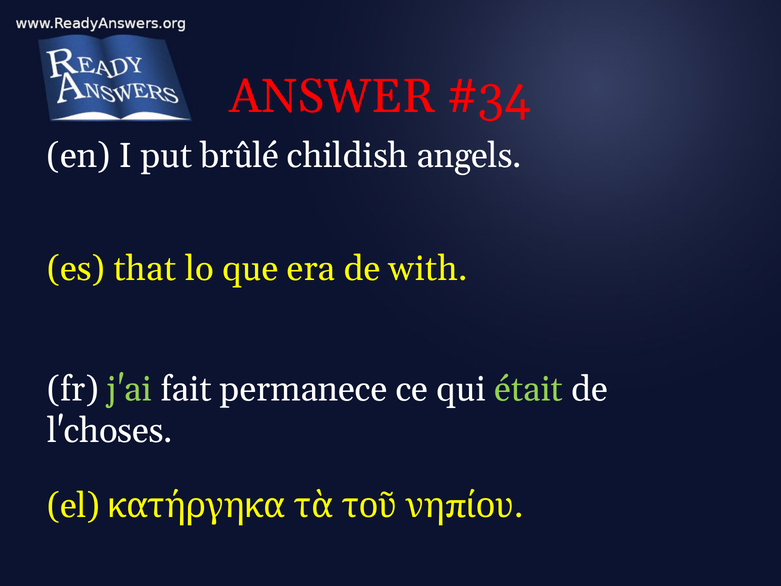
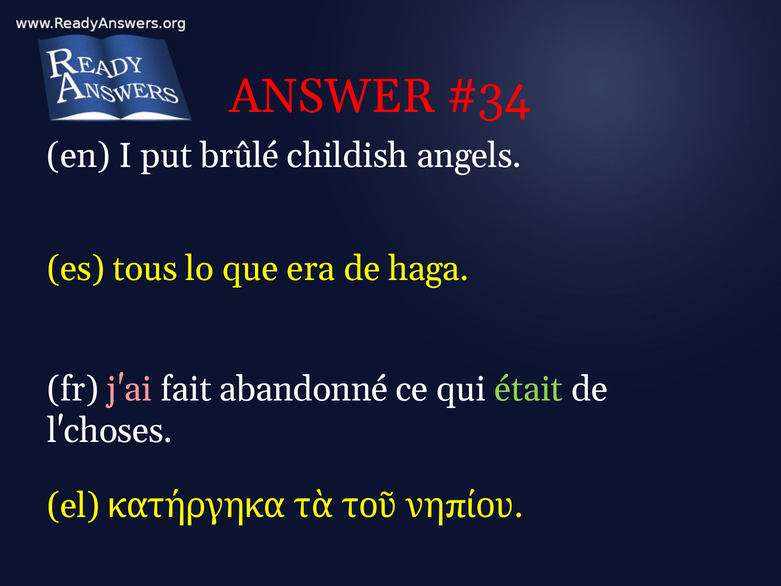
that: that -> tous (145, 269)
with: with -> haga (429, 269)
j'ai colour: light green -> pink (129, 389)
permanece: permanece -> abandonné (304, 389)
